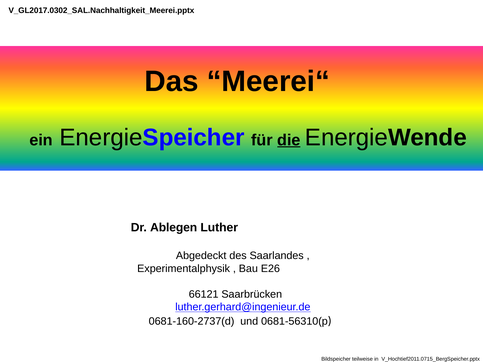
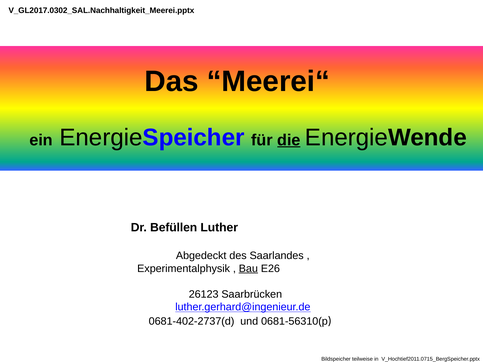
Ablegen: Ablegen -> Befüllen (174, 228)
Bau underline: none -> present (248, 269)
66121: 66121 -> 26123 (204, 294)
0681-160-2737(d: 0681-160-2737(d -> 0681-402-2737(d (192, 322)
